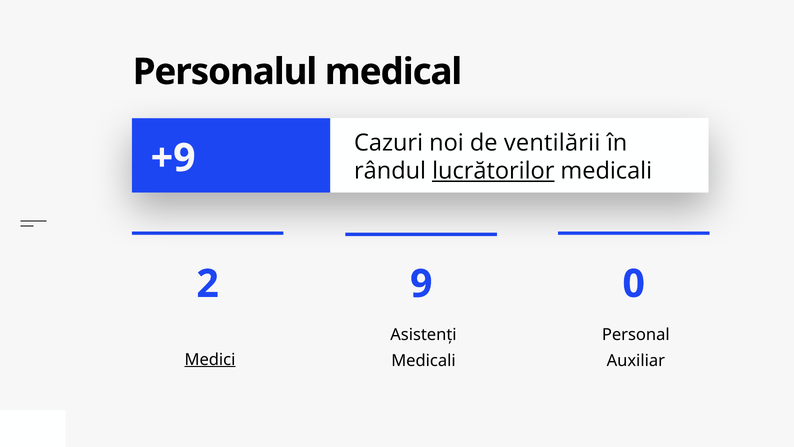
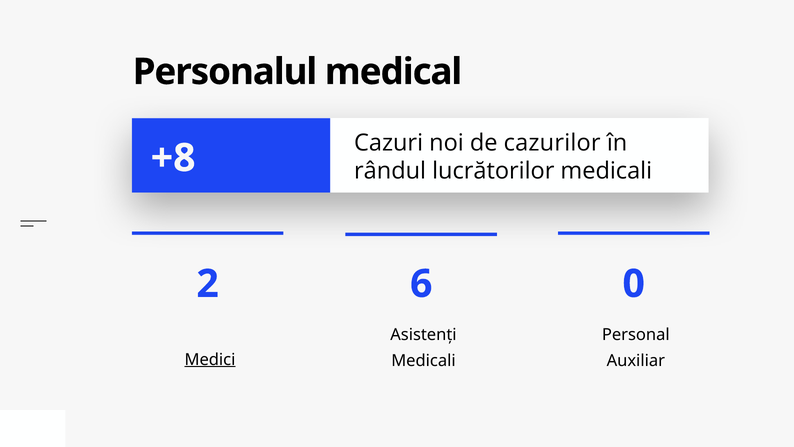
ventilării: ventilării -> cazurilor (552, 143)
+9: +9 -> +8 (173, 158)
lucrătorilor underline: present -> none (493, 171)
9: 9 -> 6 (421, 284)
